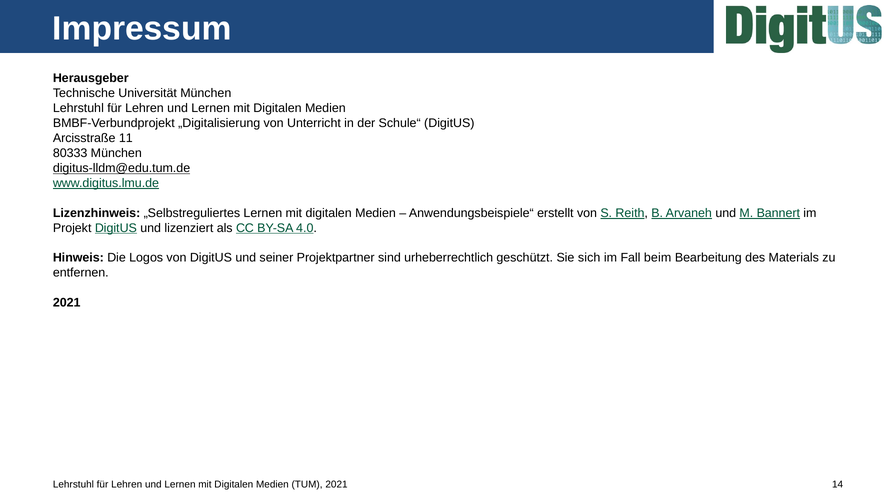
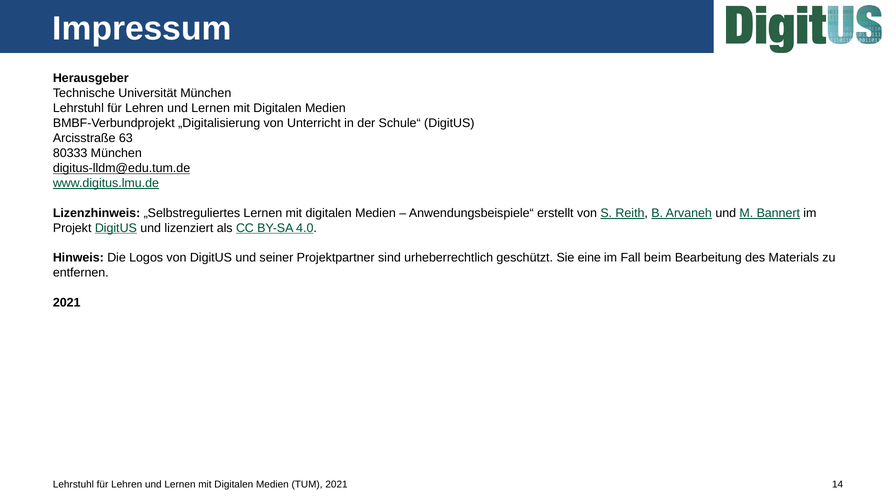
11: 11 -> 63 (126, 138)
sich: sich -> eine (589, 258)
